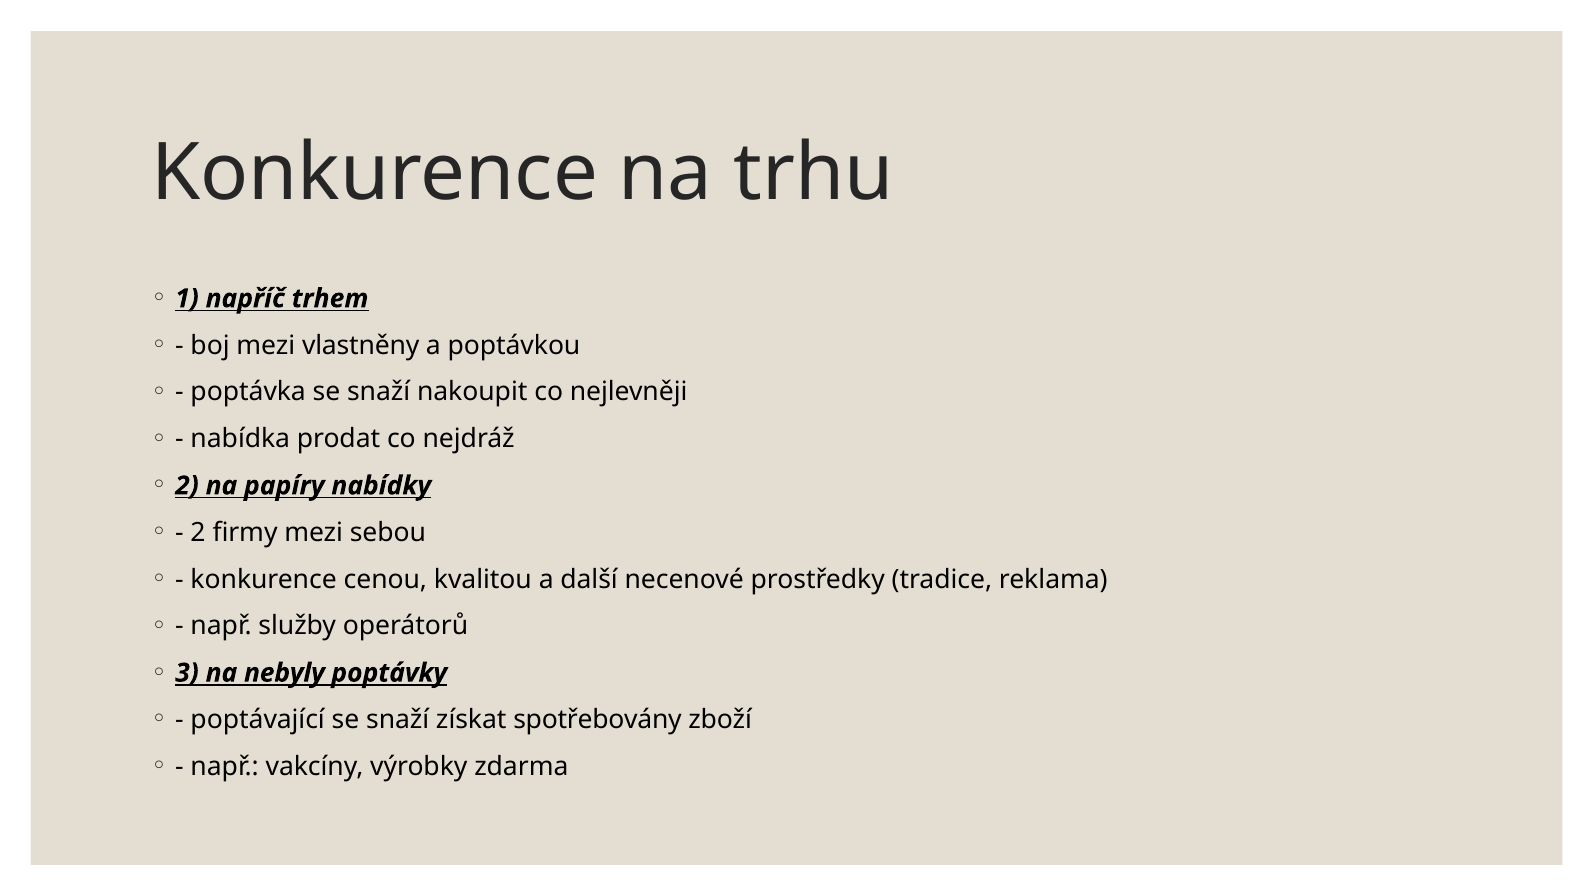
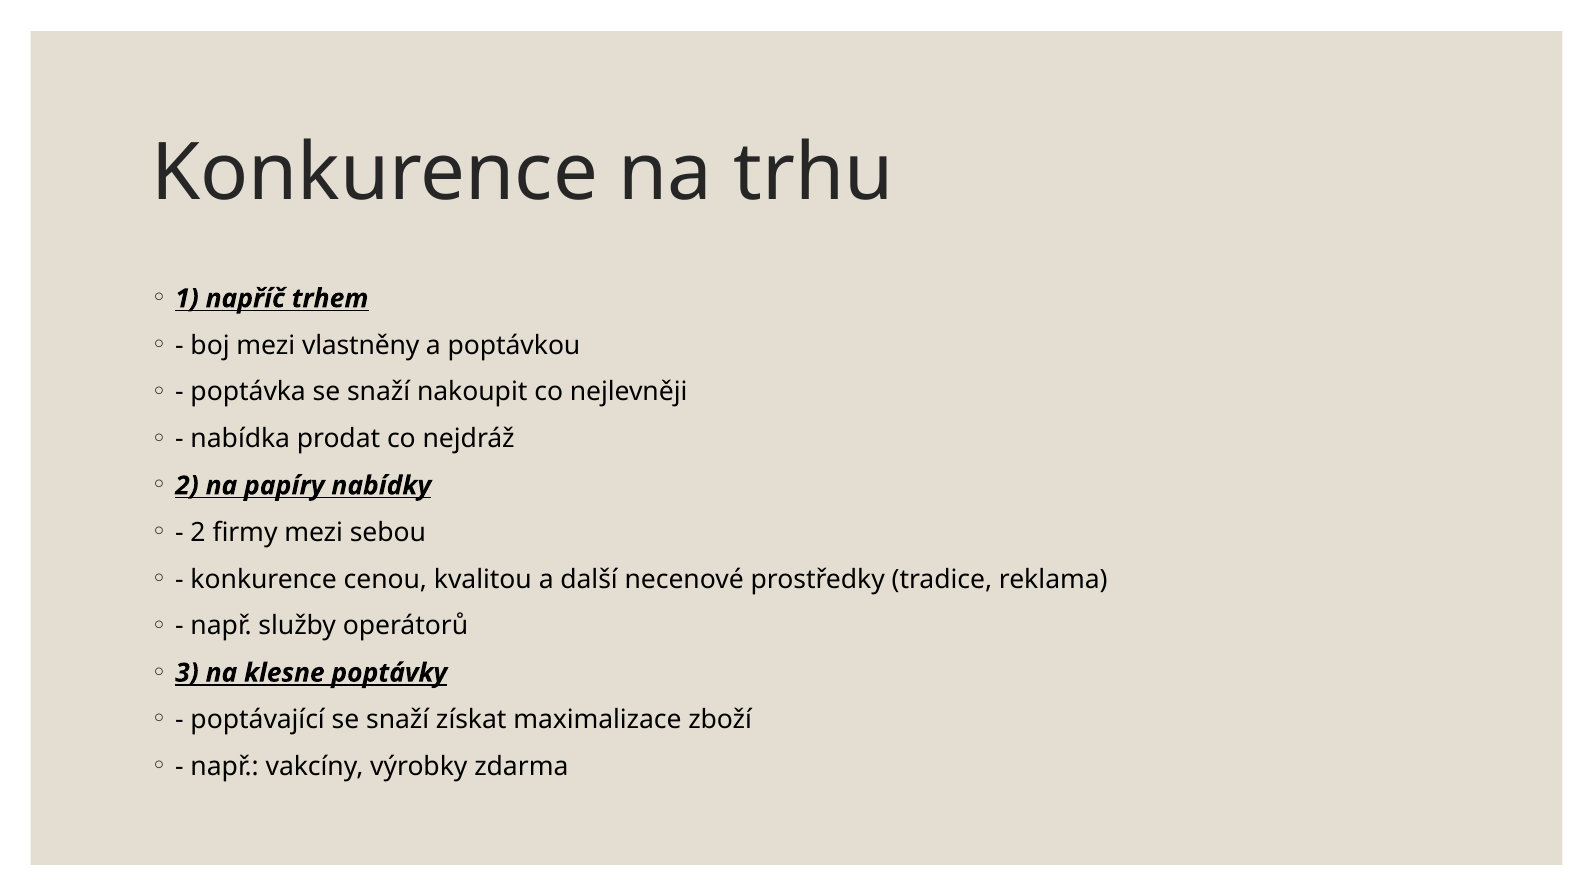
nebyly: nebyly -> klesne (284, 673)
spotřebovány: spotřebovány -> maximalizace (597, 720)
